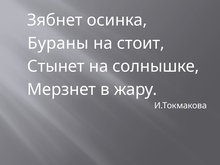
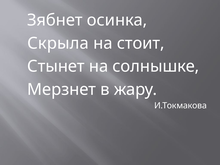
Бураны: Бураны -> Скрыла (58, 43)
